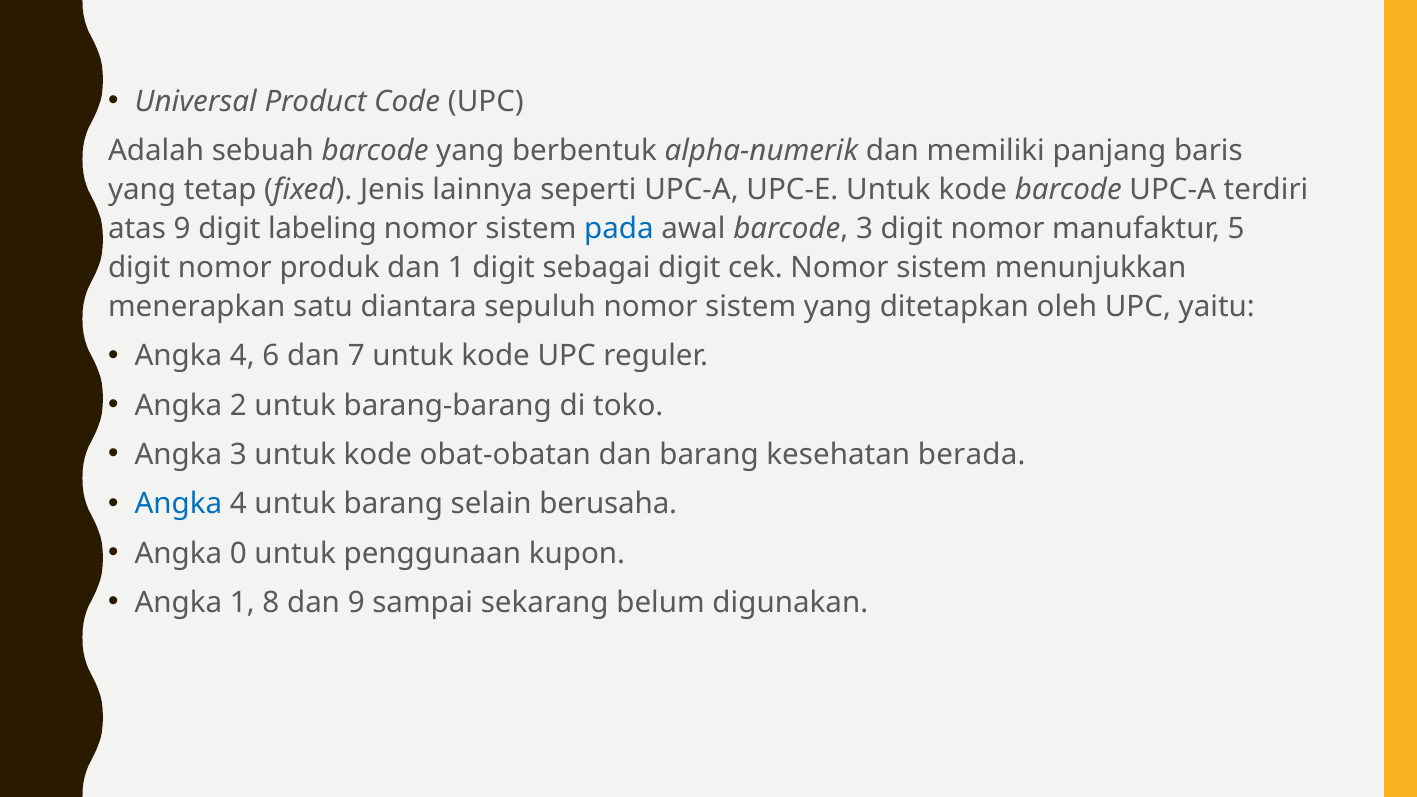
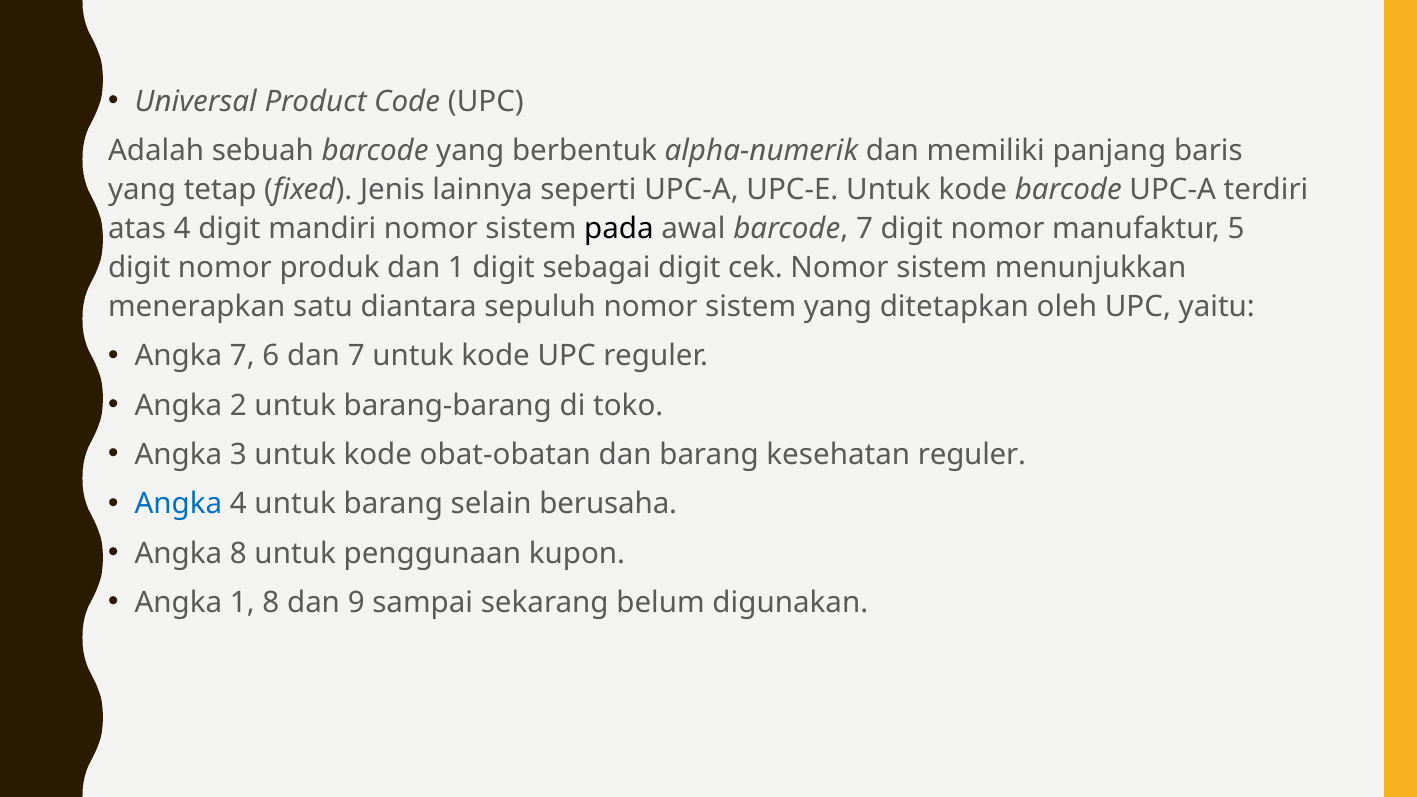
atas 9: 9 -> 4 (182, 229)
labeling: labeling -> mandiri (322, 229)
pada colour: blue -> black (619, 229)
barcode 3: 3 -> 7 (864, 229)
4: 4 -> 7 (242, 356)
kesehatan berada: berada -> reguler (972, 455)
Angka 0: 0 -> 8 (238, 554)
